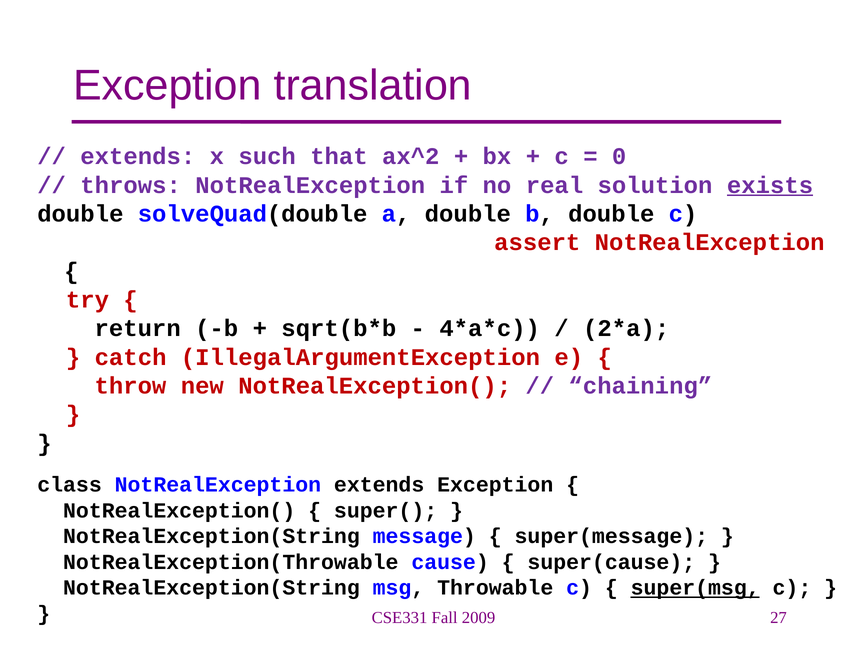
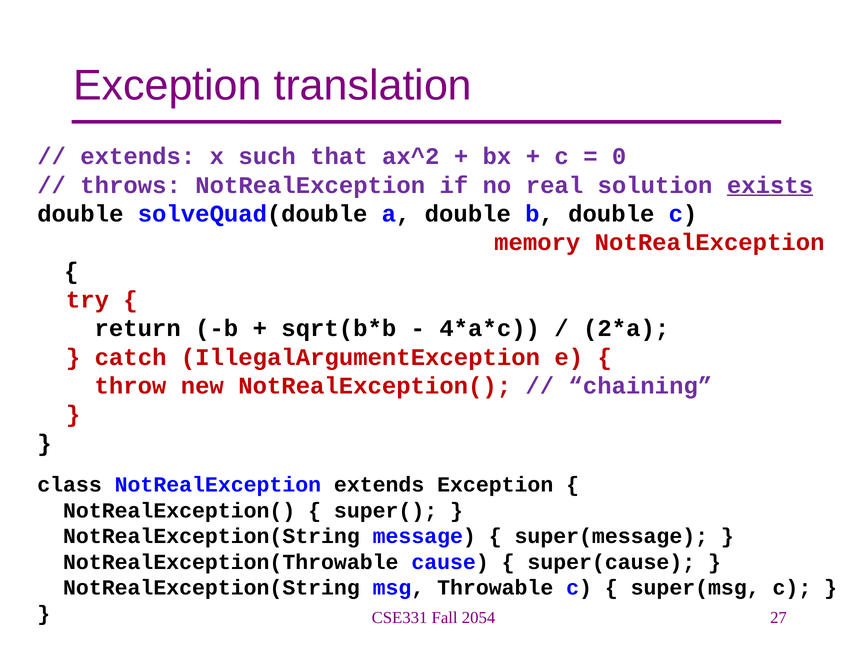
assert: assert -> memory (537, 243)
super(msg underline: present -> none (695, 588)
2009: 2009 -> 2054 (479, 618)
